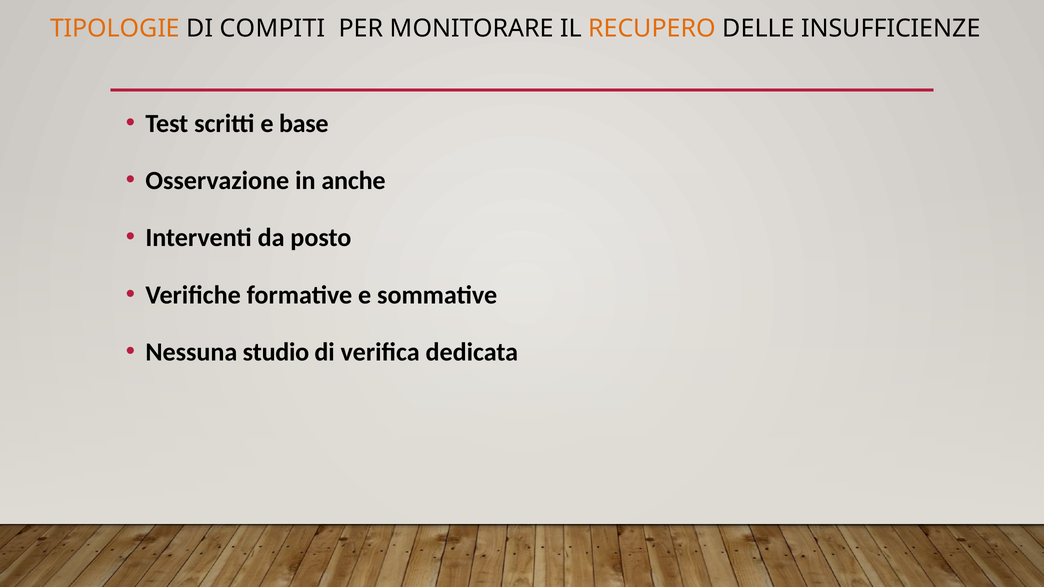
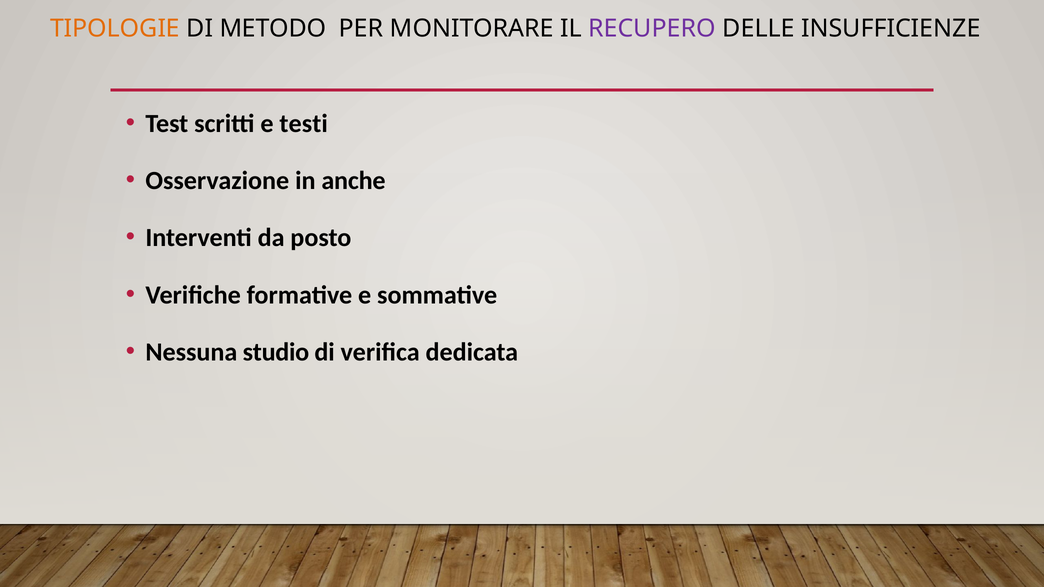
COMPITI: COMPITI -> METODO (273, 28)
RECUPERO colour: orange -> purple (652, 28)
base: base -> testi (304, 124)
